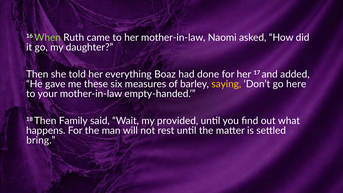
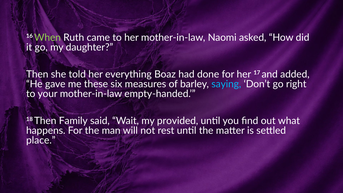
saying colour: yellow -> light blue (226, 84)
here: here -> right (296, 84)
bring: bring -> place (41, 140)
